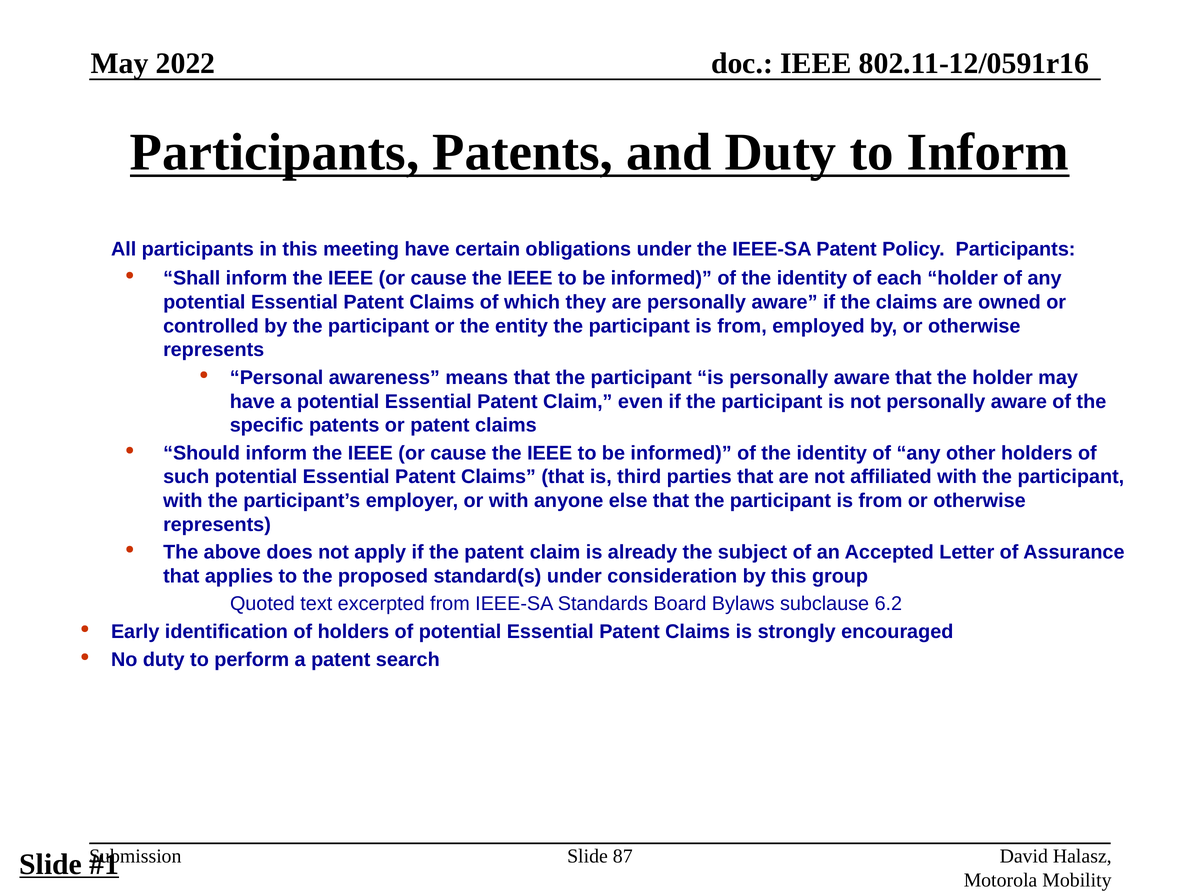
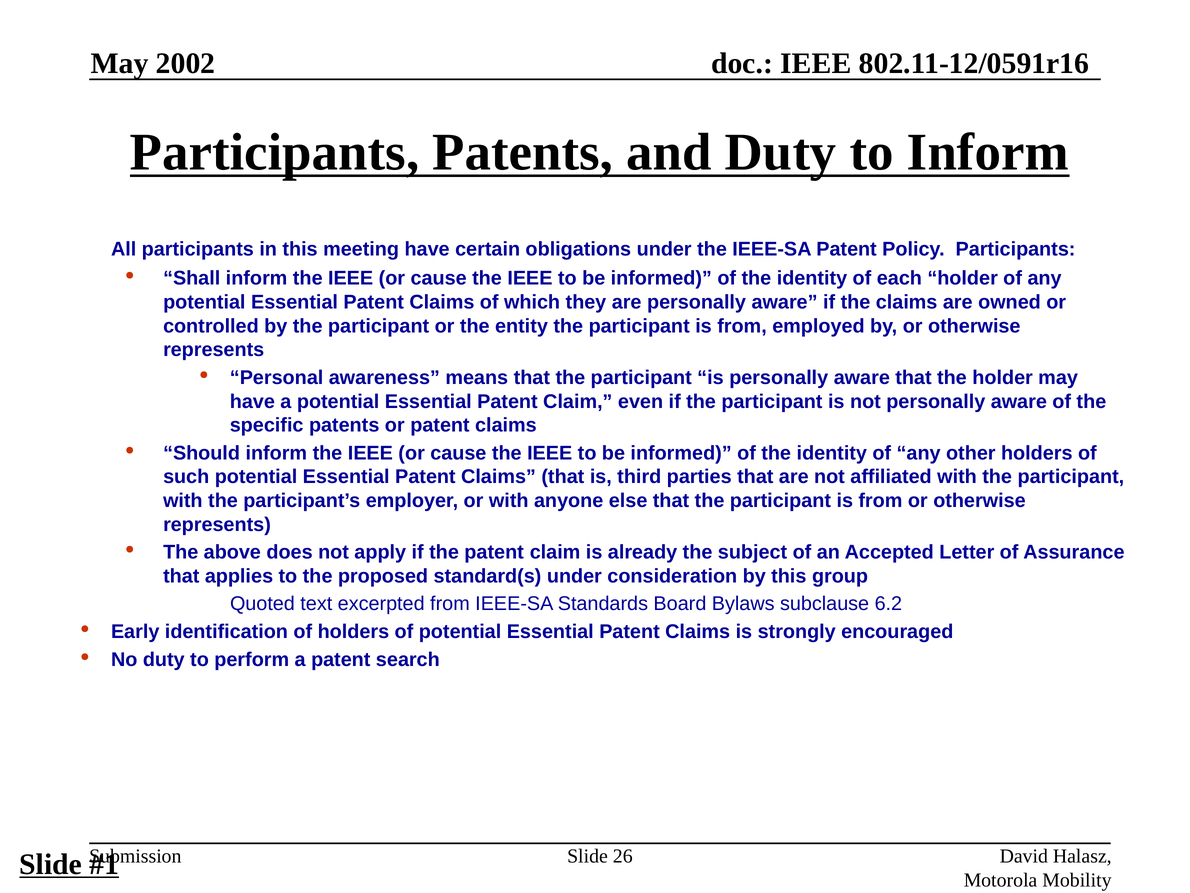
2022: 2022 -> 2002 (186, 64)
87: 87 -> 26 (623, 856)
